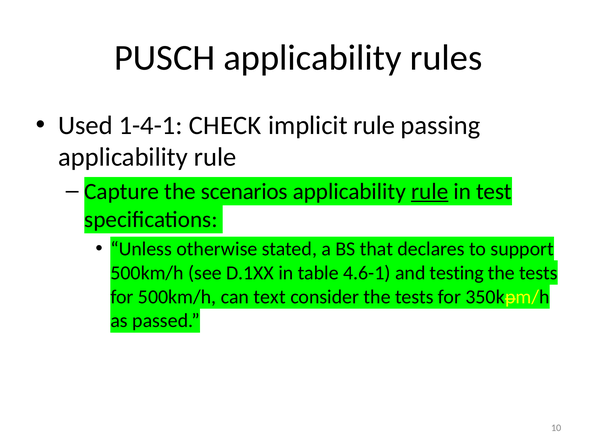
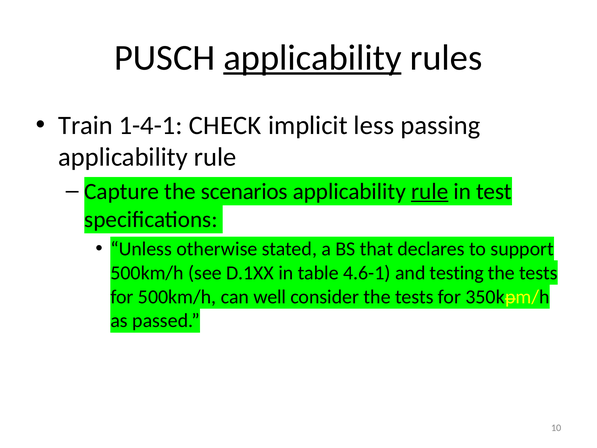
applicability underline: none -> present (312, 58)
Used: Used -> Train (86, 125)
implicit rule: rule -> less (374, 125)
text: text -> well (270, 297)
